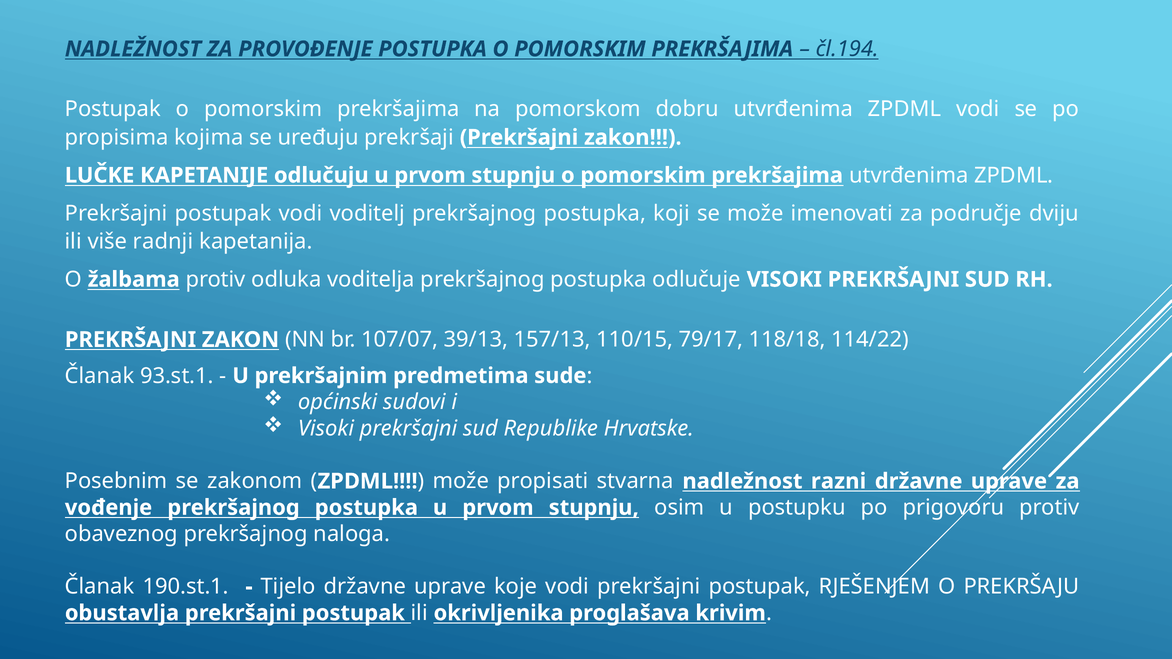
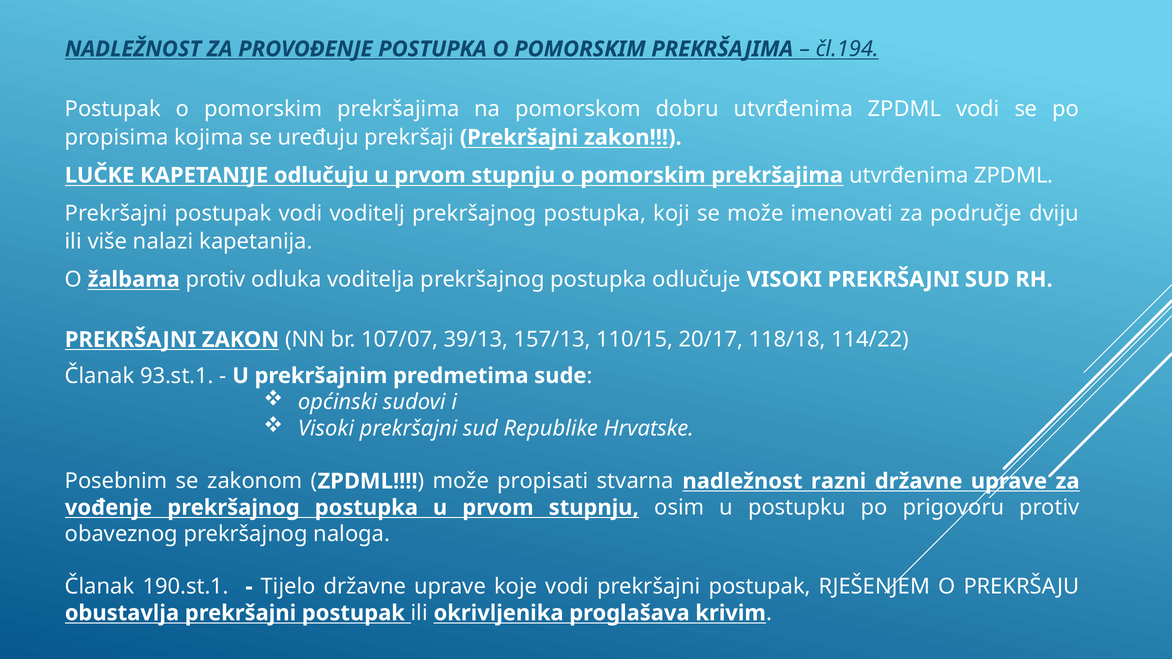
radnji: radnji -> nalazi (163, 242)
79/17: 79/17 -> 20/17 (711, 340)
